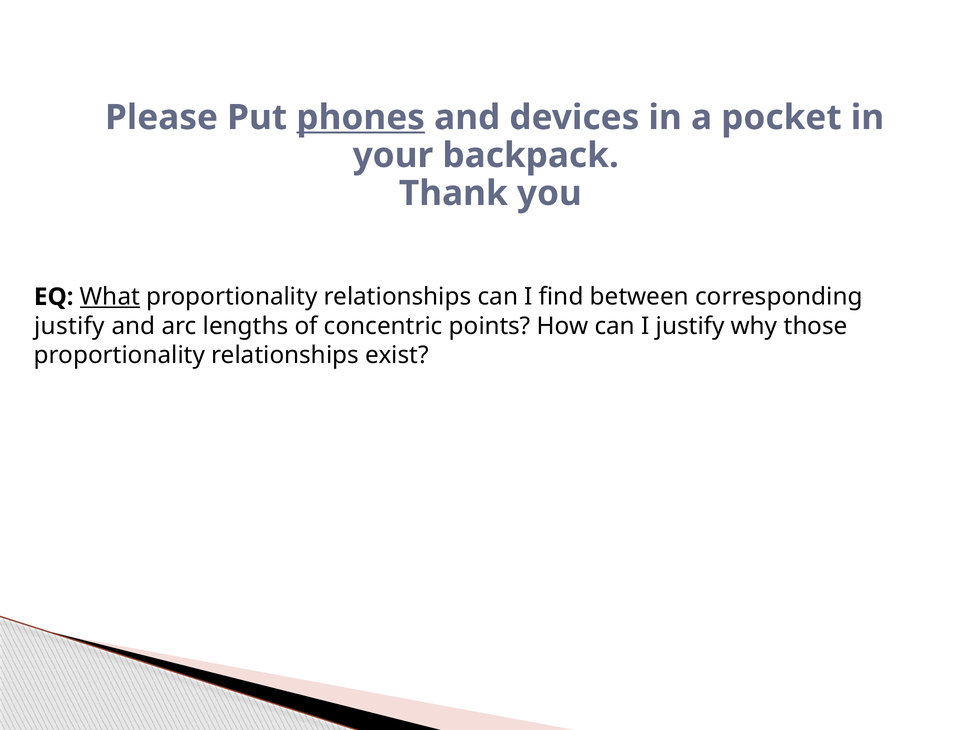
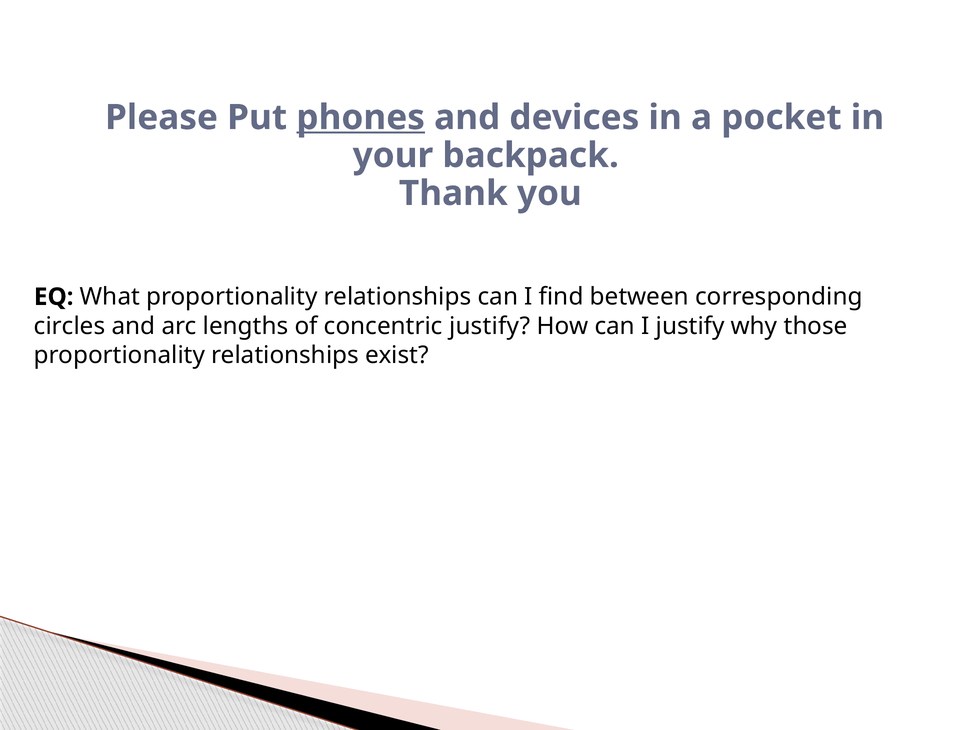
What underline: present -> none (110, 297)
justify: justify -> circles (70, 326)
concentric points: points -> justify (490, 326)
